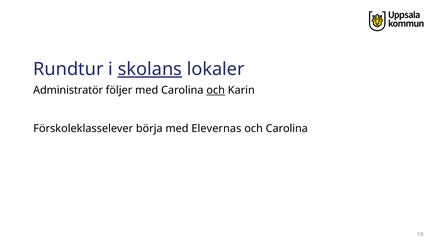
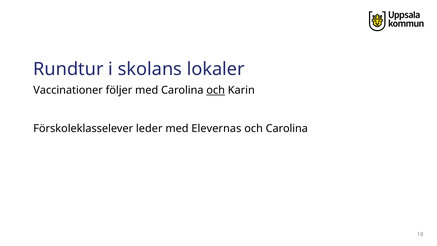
skolans underline: present -> none (150, 69)
Administratör: Administratör -> Vaccinationer (68, 90)
börja: börja -> leder (149, 128)
